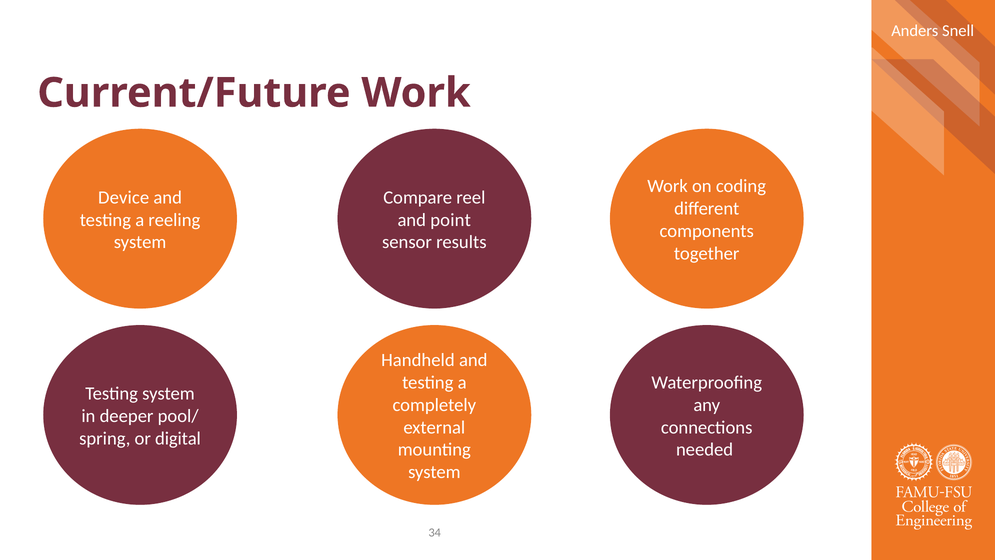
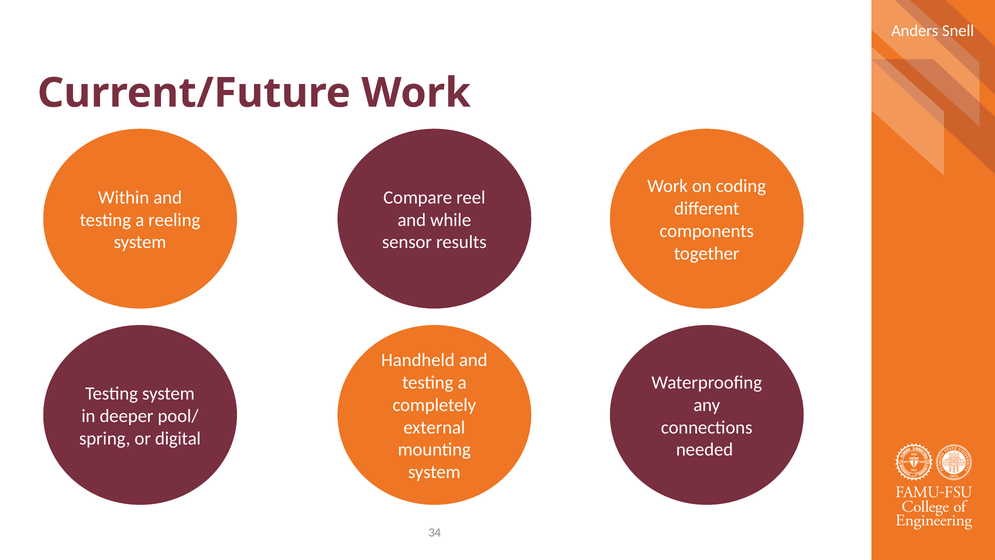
Device: Device -> Within (124, 197)
point: point -> while (451, 220)
